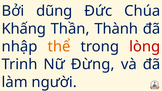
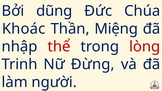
Khấng: Khấng -> Khoác (24, 29)
Thành: Thành -> Miệng (116, 29)
thể colour: orange -> red (59, 47)
